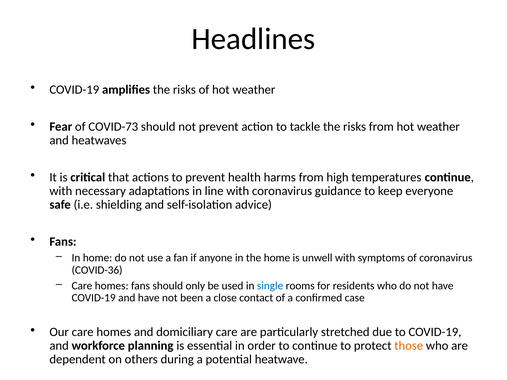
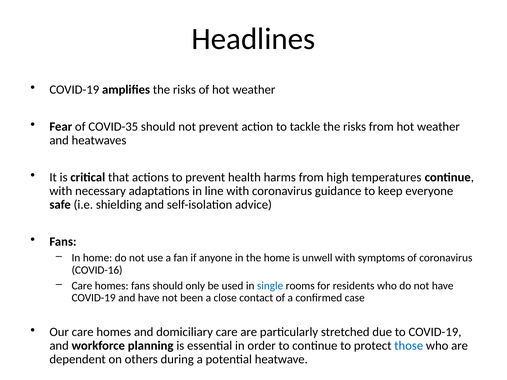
COVID-73: COVID-73 -> COVID-35 (113, 127)
COVID-36: COVID-36 -> COVID-16 (97, 270)
those colour: orange -> blue (409, 346)
